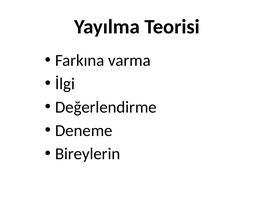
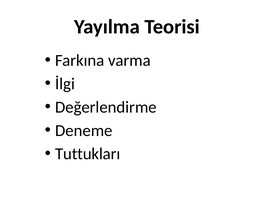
Bireylerin: Bireylerin -> Tuttukları (88, 154)
